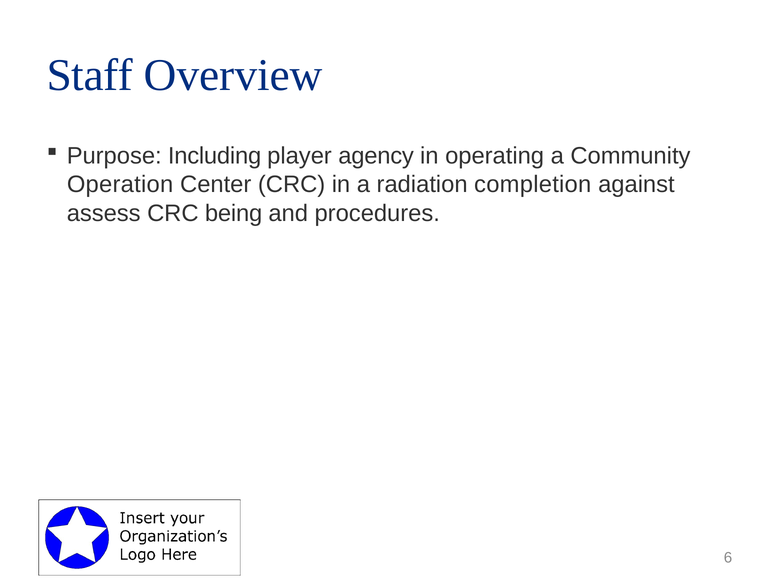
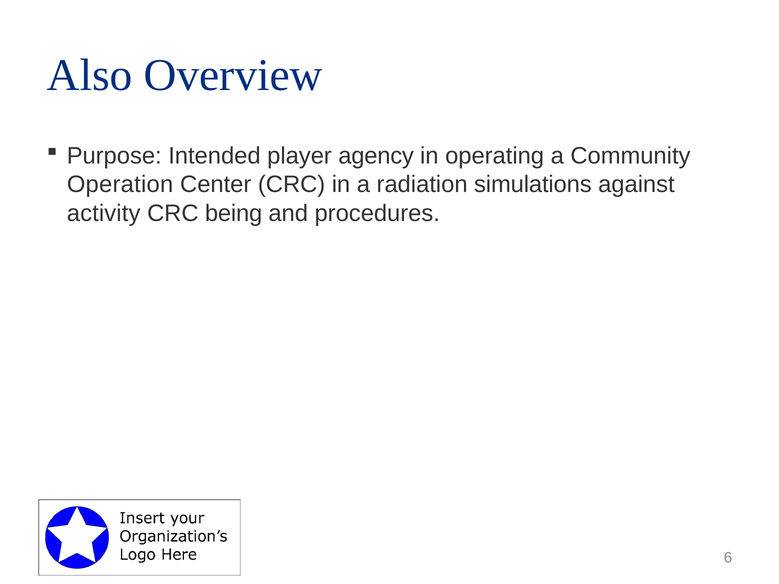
Staff: Staff -> Also (90, 75)
Including: Including -> Intended (214, 156)
completion: completion -> simulations (533, 185)
assess: assess -> activity (104, 213)
